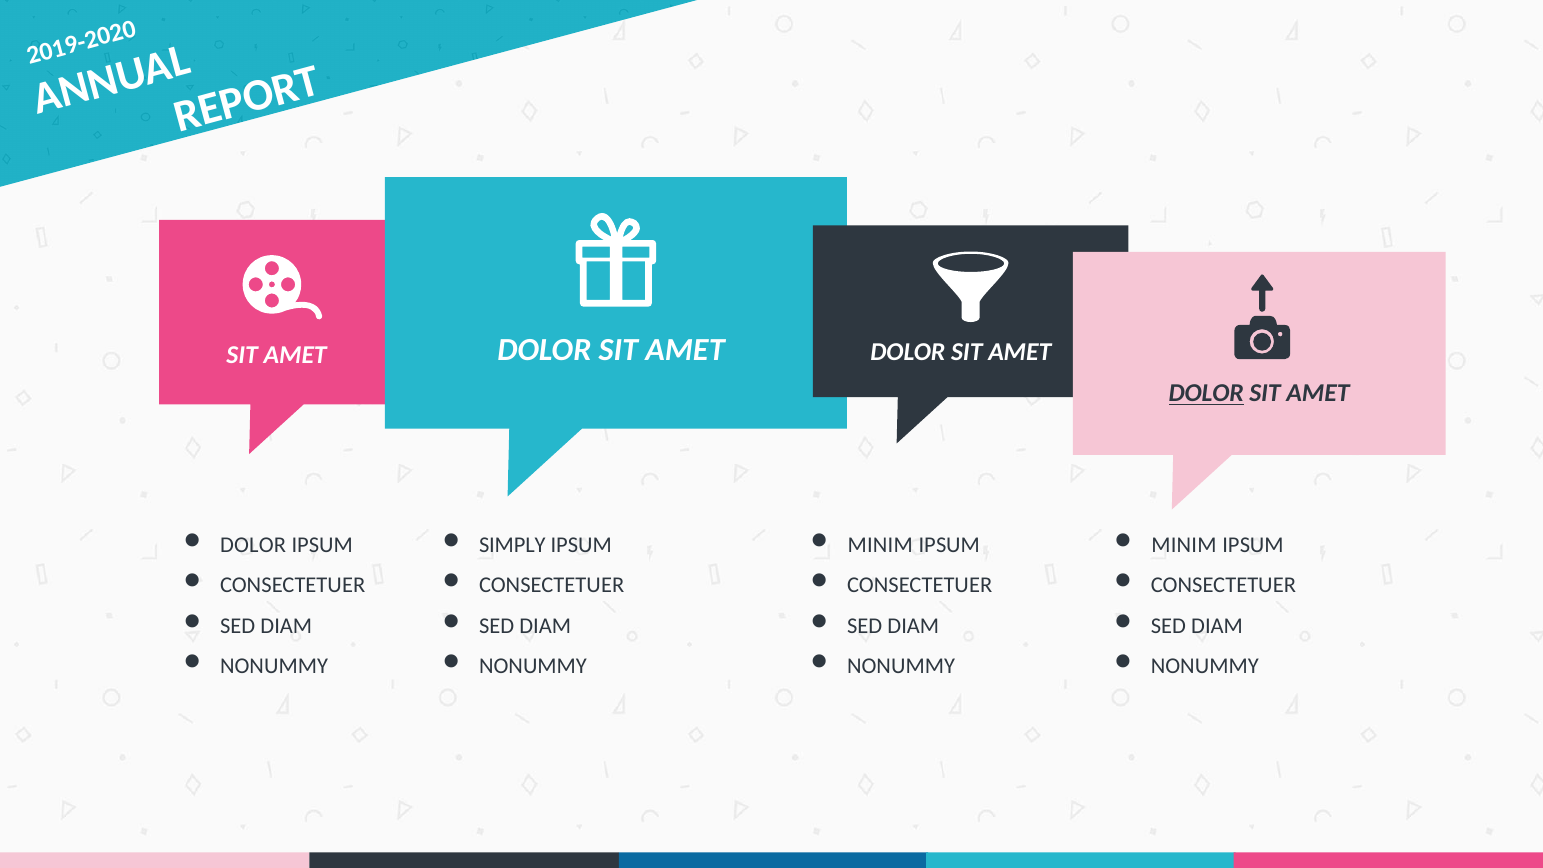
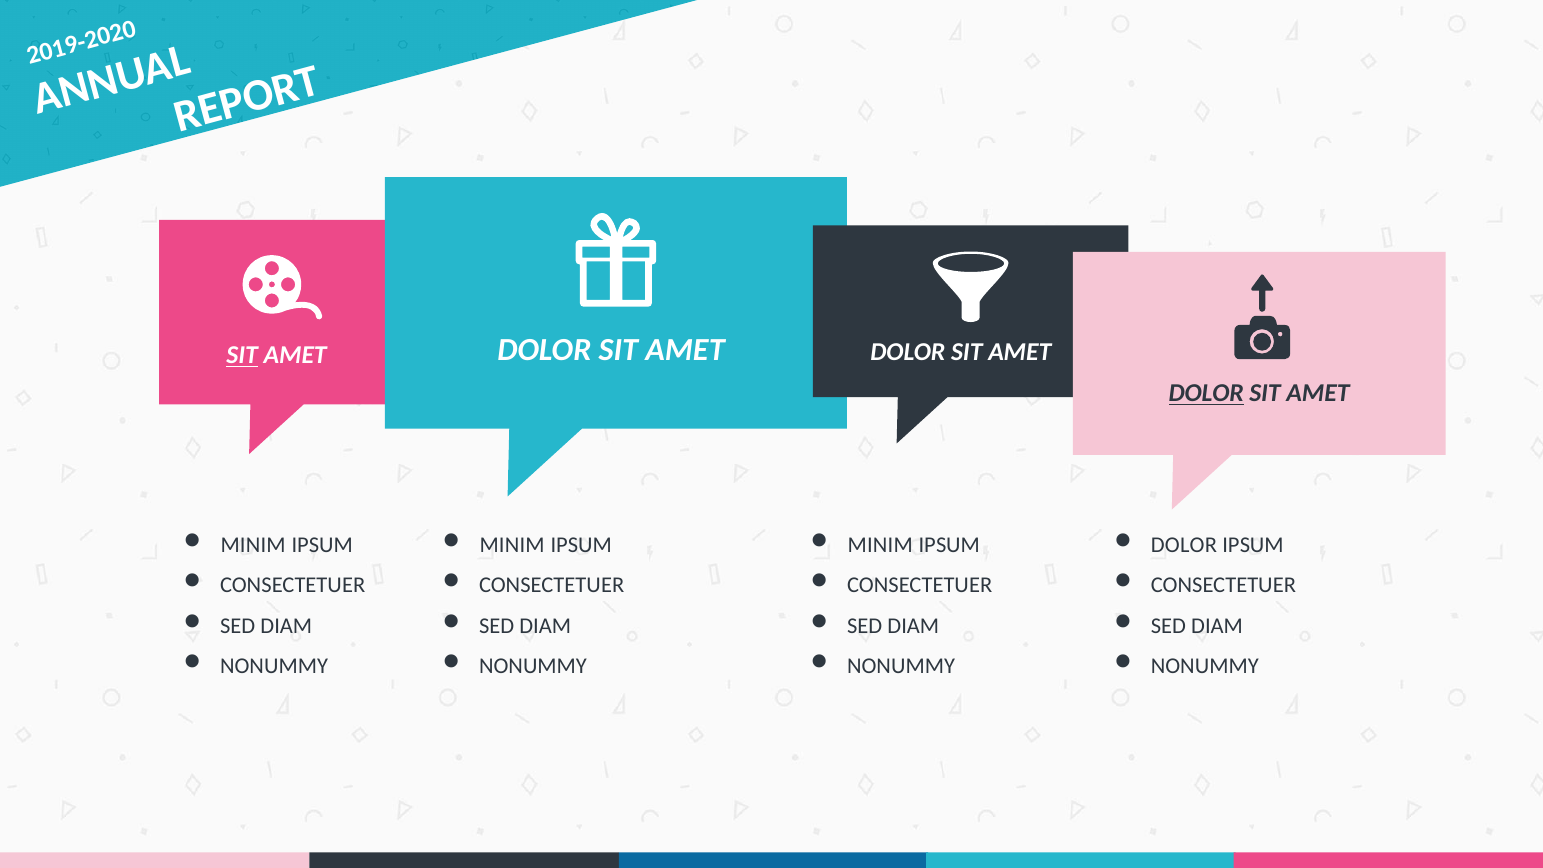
SIT underline: none -> present (242, 355)
DOLOR: DOLOR -> MINIM (253, 545)
SIMPLY: SIMPLY -> MINIM (512, 545)
MINIM: MINIM -> DOLOR (1184, 545)
